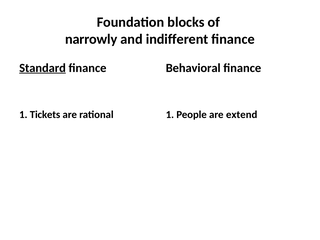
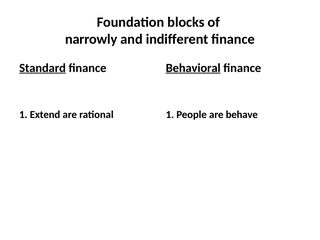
Behavioral underline: none -> present (193, 68)
Tickets: Tickets -> Extend (45, 115)
extend: extend -> behave (242, 115)
